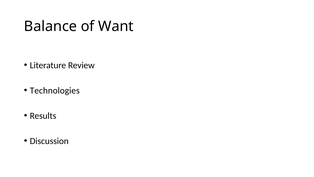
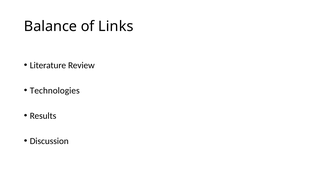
Want: Want -> Links (116, 26)
